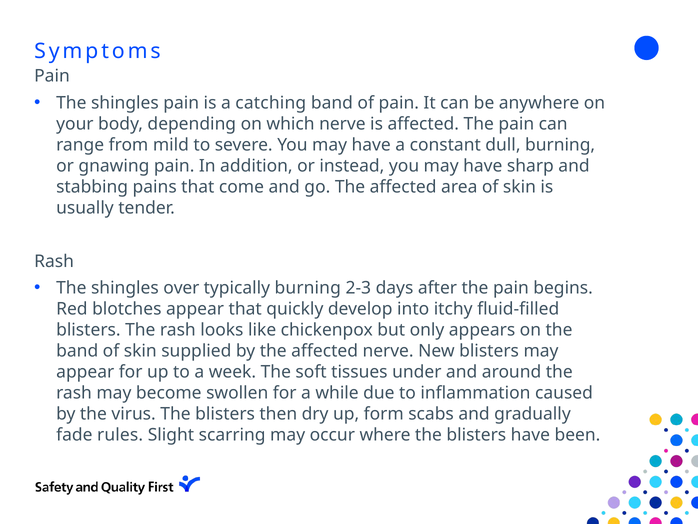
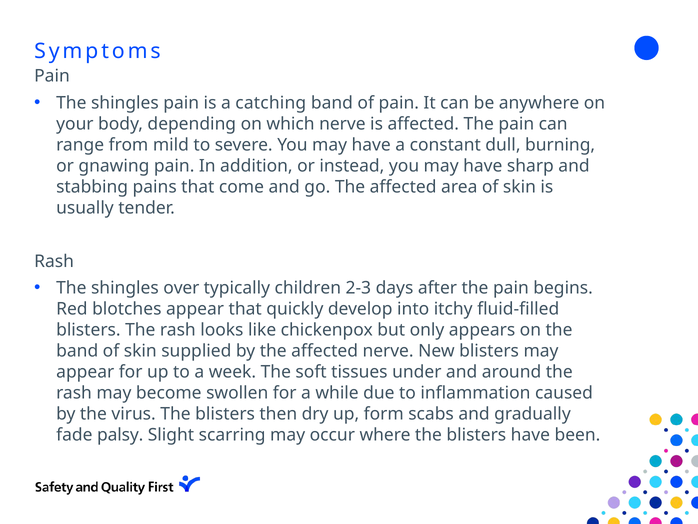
typically burning: burning -> children (308, 288)
rules: rules -> palsy (120, 434)
